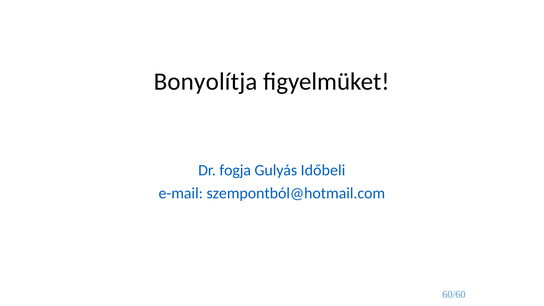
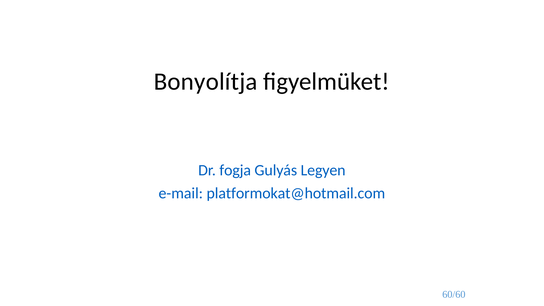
Időbeli: Időbeli -> Legyen (323, 170)
szempontból@hotmail.com: szempontból@hotmail.com -> platformokat@hotmail.com (296, 193)
